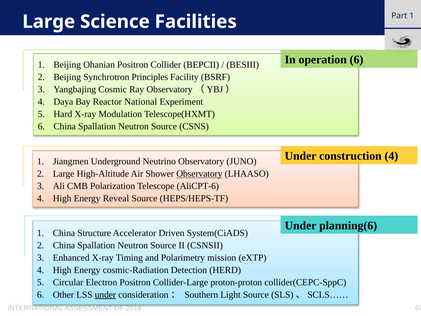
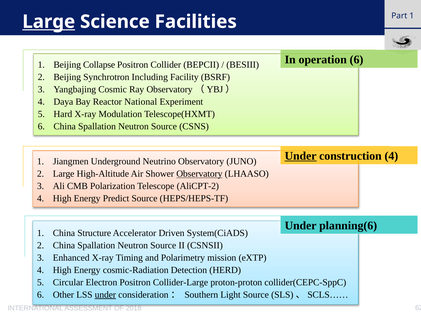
Large underline: none -> present (49, 22)
Ohanian: Ohanian -> Collapse (99, 65)
Principles: Principles -> Including (150, 77)
Under underline: none -> present (301, 156)
AliCPT-6: AliCPT-6 -> AliCPT-2 (198, 186)
Reveal: Reveal -> Predict (116, 198)
